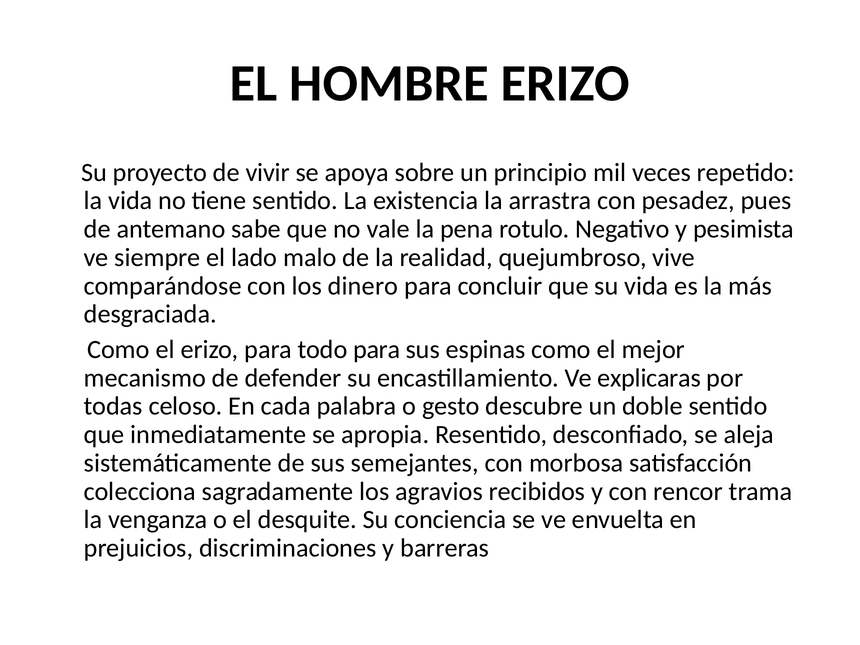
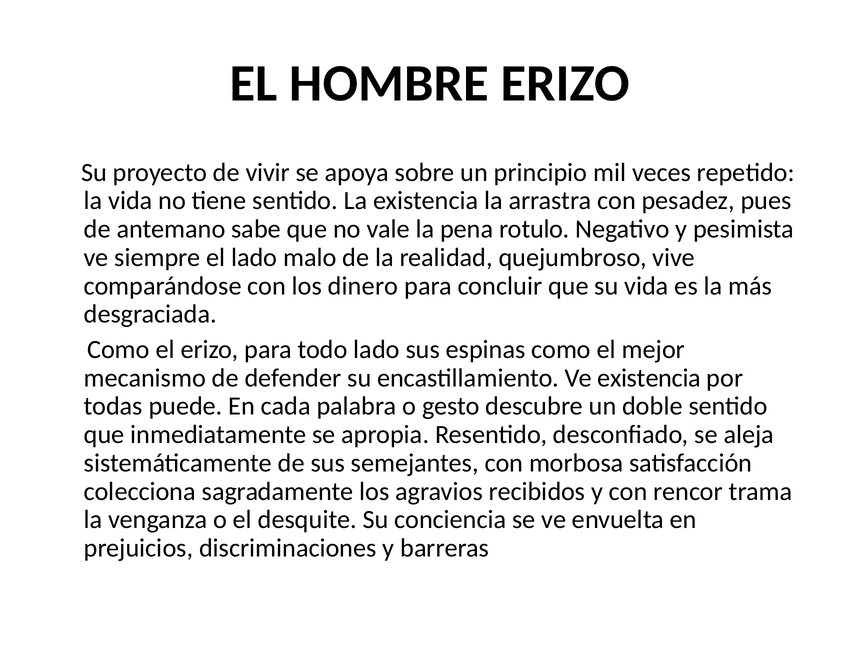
todo para: para -> lado (377, 350)
Ve explicaras: explicaras -> existencia (649, 378)
celoso: celoso -> puede (186, 406)
